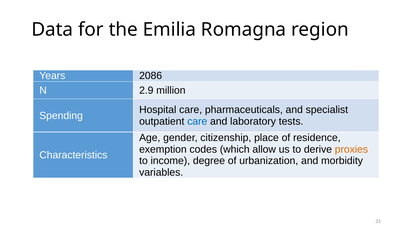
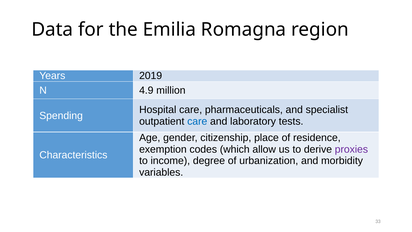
2086: 2086 -> 2019 (151, 76)
2.9: 2.9 -> 4.9 (146, 90)
proxies colour: orange -> purple (351, 149)
